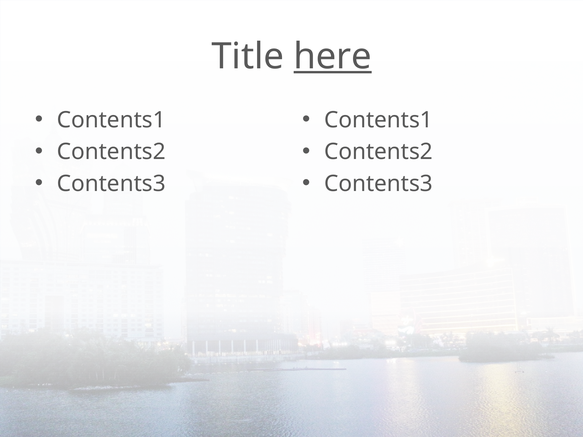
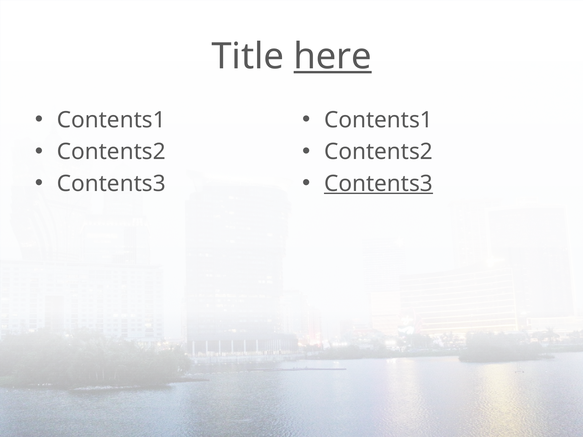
Contents3 underline: none -> present (379, 184)
